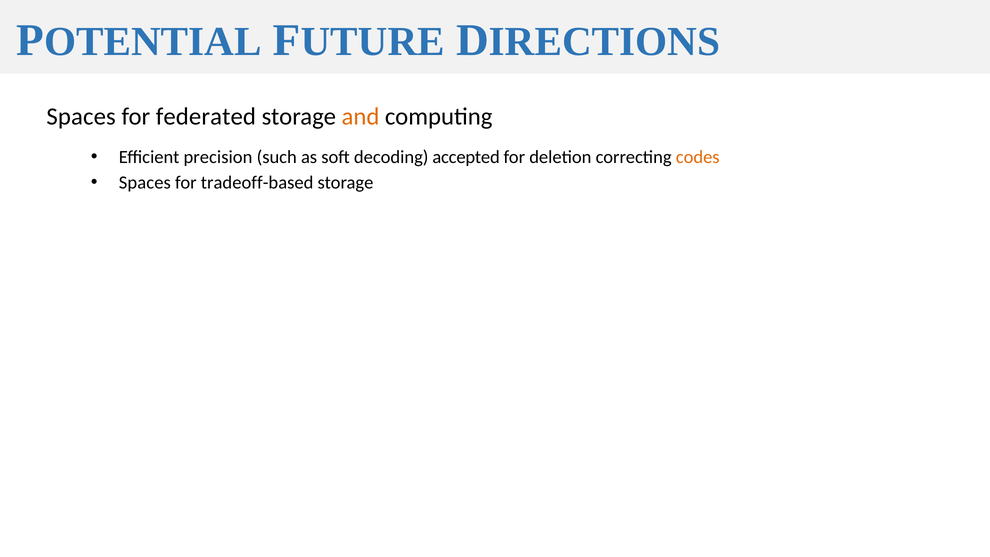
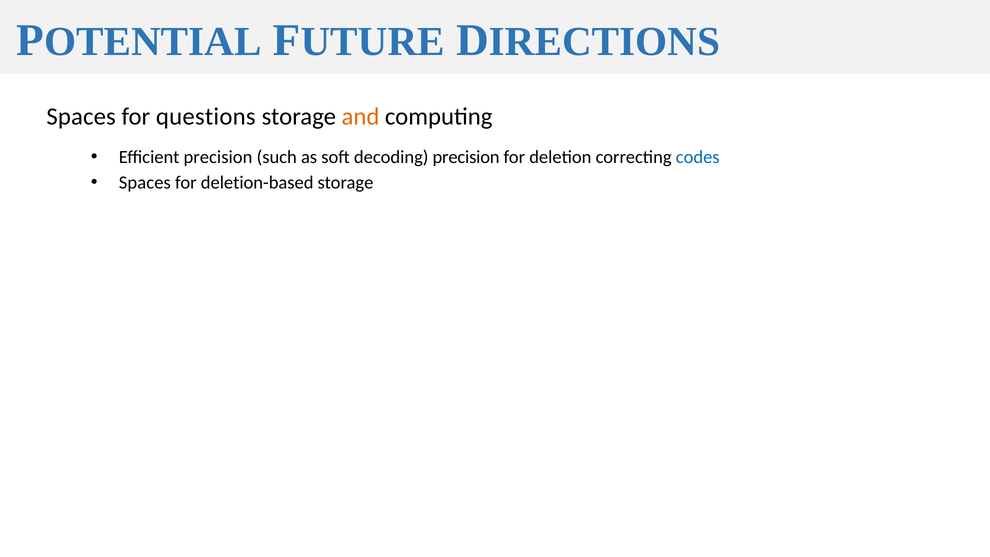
federated: federated -> questions (206, 116)
decoding accepted: accepted -> precision (466, 157)
codes colour: orange -> blue (698, 157)
tradeoff-based: tradeoff-based -> deletion-based (257, 183)
